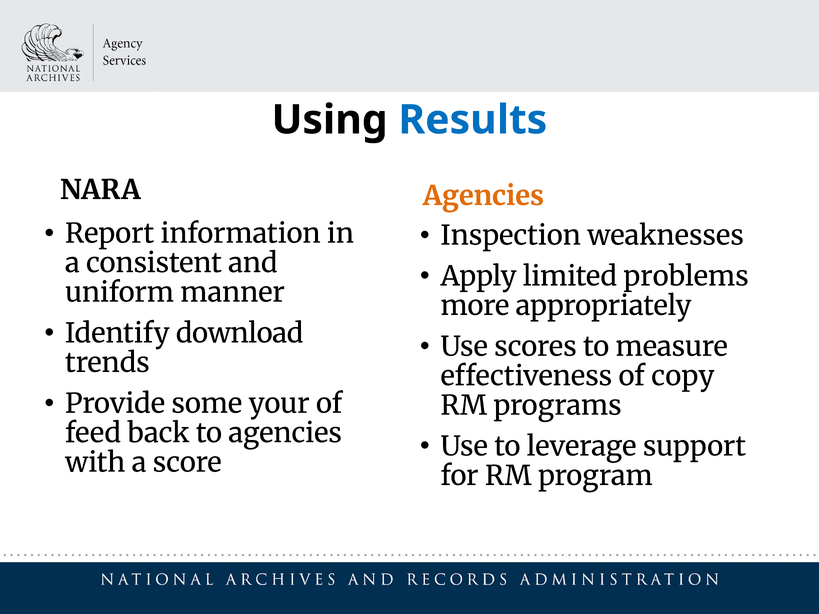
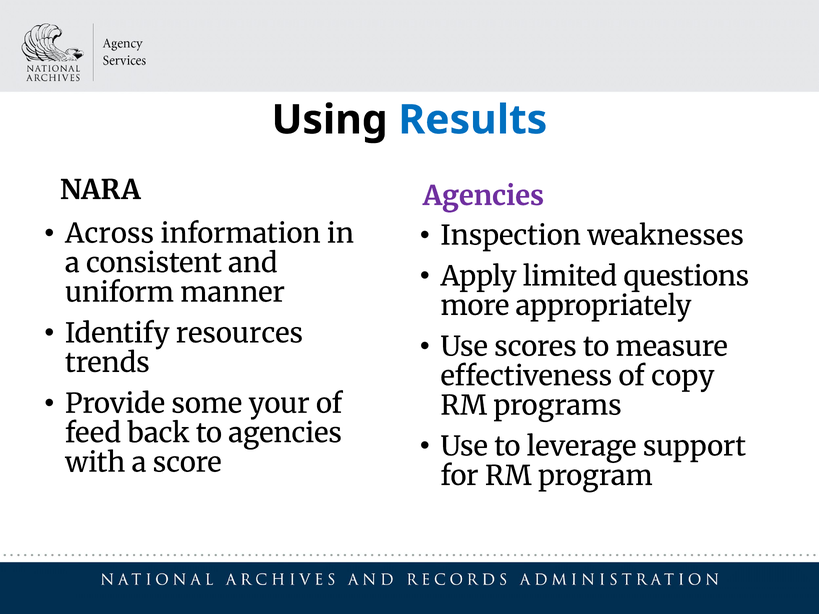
Agencies colour: orange -> purple (483, 196)
Report: Report -> Across (110, 234)
problems: problems -> questions (686, 277)
download: download -> resources (239, 334)
